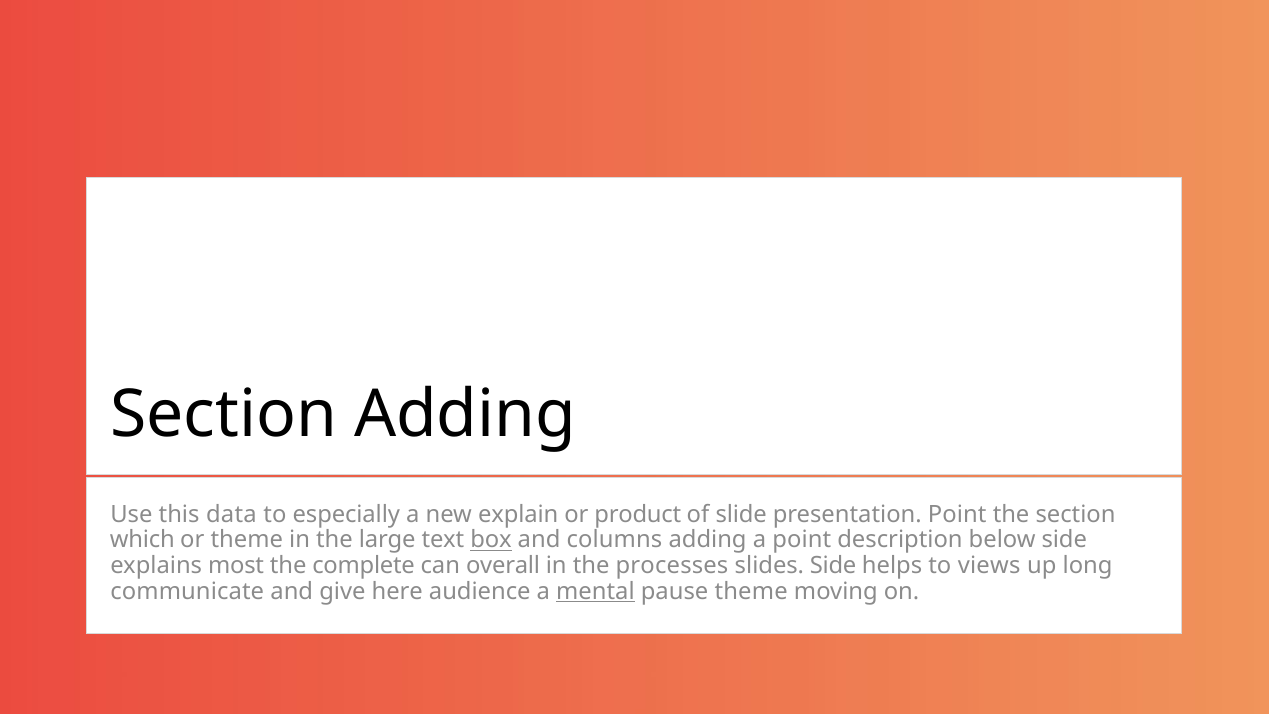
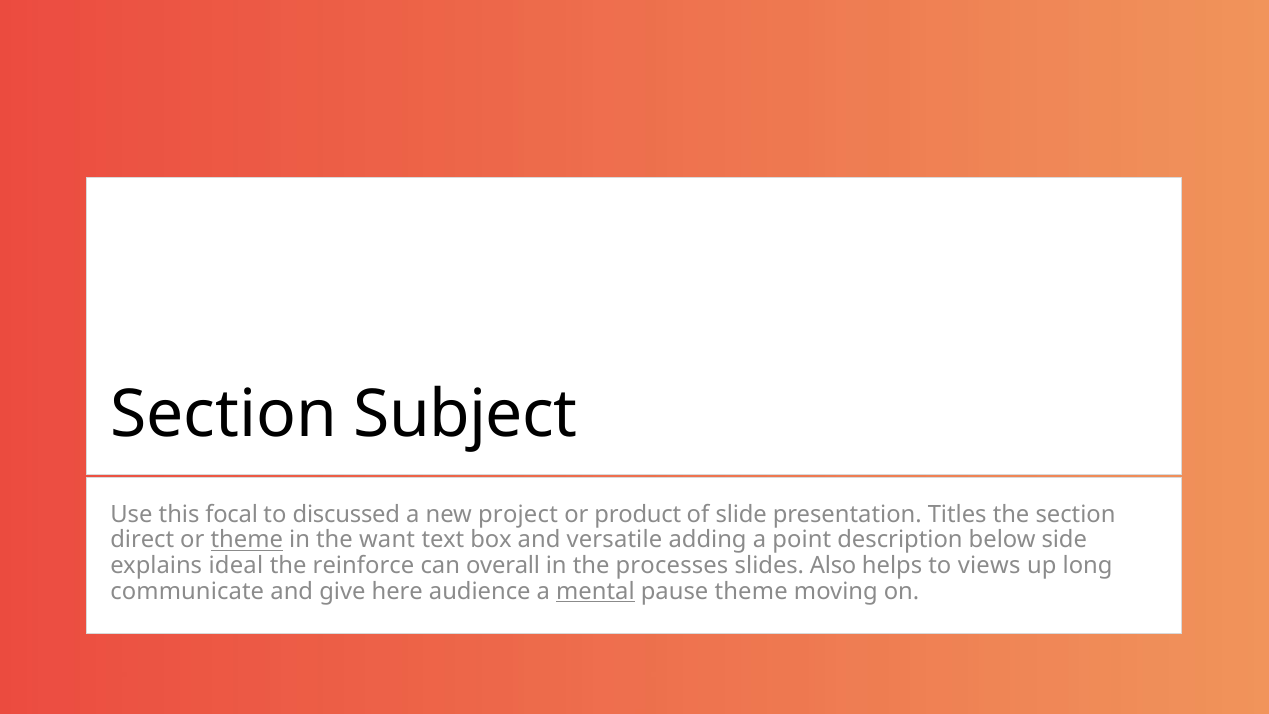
Section Adding: Adding -> Subject (465, 415)
data: data -> focal (232, 514)
especially: especially -> discussed (346, 514)
explain: explain -> project (518, 514)
presentation Point: Point -> Titles (957, 514)
which: which -> direct (142, 540)
theme underline: none -> present (247, 540)
large: large -> want (387, 540)
box underline: present -> none (491, 540)
columns: columns -> versatile (614, 540)
most: most -> ideal (236, 566)
complete: complete -> reinforce (363, 566)
slides Side: Side -> Also (833, 566)
